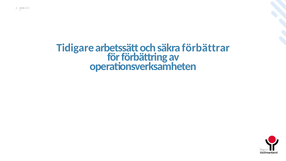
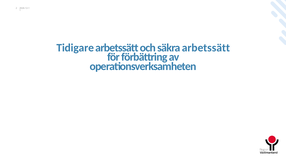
säkra förbättrar: förbättrar -> arbetssätt (206, 48)
